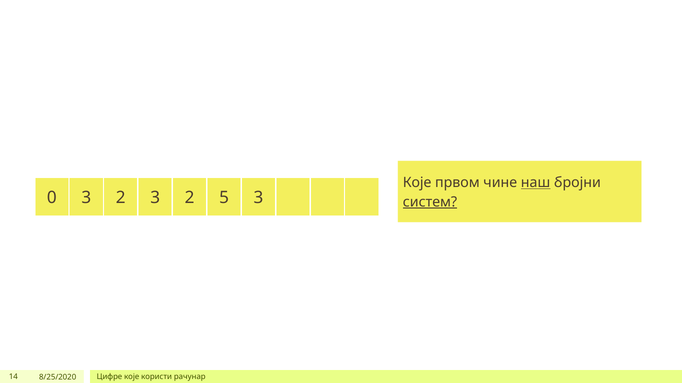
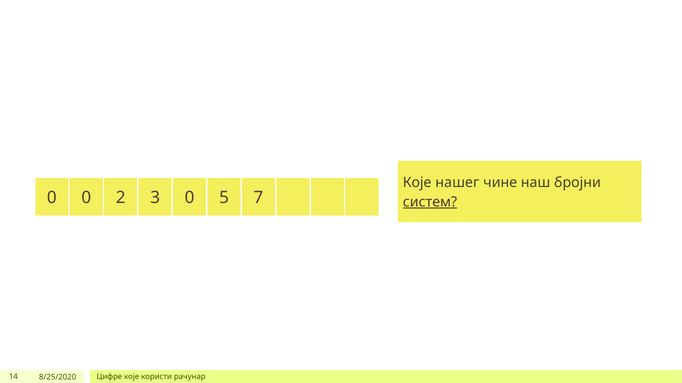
првом: првом -> нашег (457, 183)
наш underline: present -> none (536, 183)
0 3: 3 -> 0 (86, 198)
2 3 2: 2 -> 0 (190, 198)
5 3: 3 -> 7 (258, 198)
